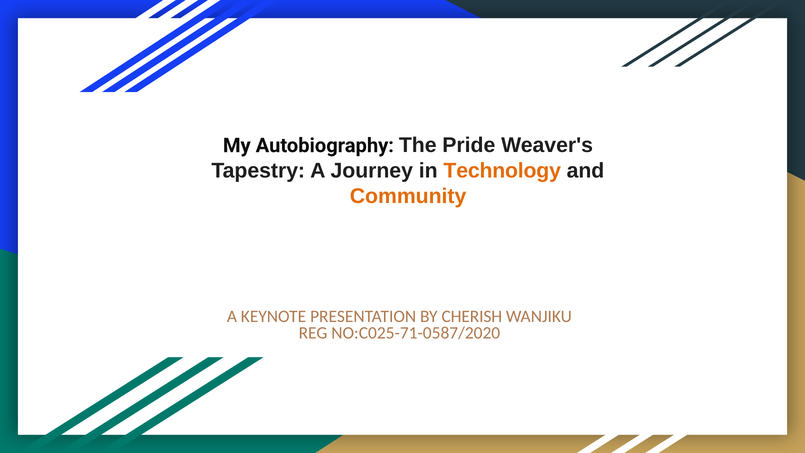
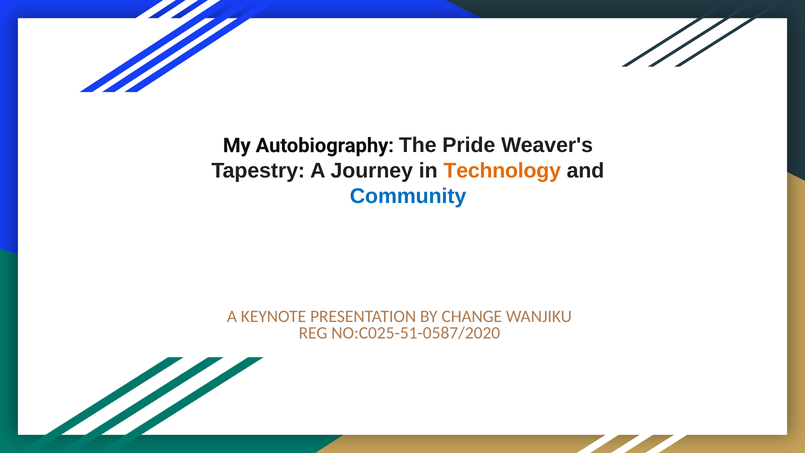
Community colour: orange -> blue (408, 196)
CHERISH: CHERISH -> CHANGE (472, 316)
NO:C025-71-0587/2020: NO:C025-71-0587/2020 -> NO:C025-51-0587/2020 (416, 333)
